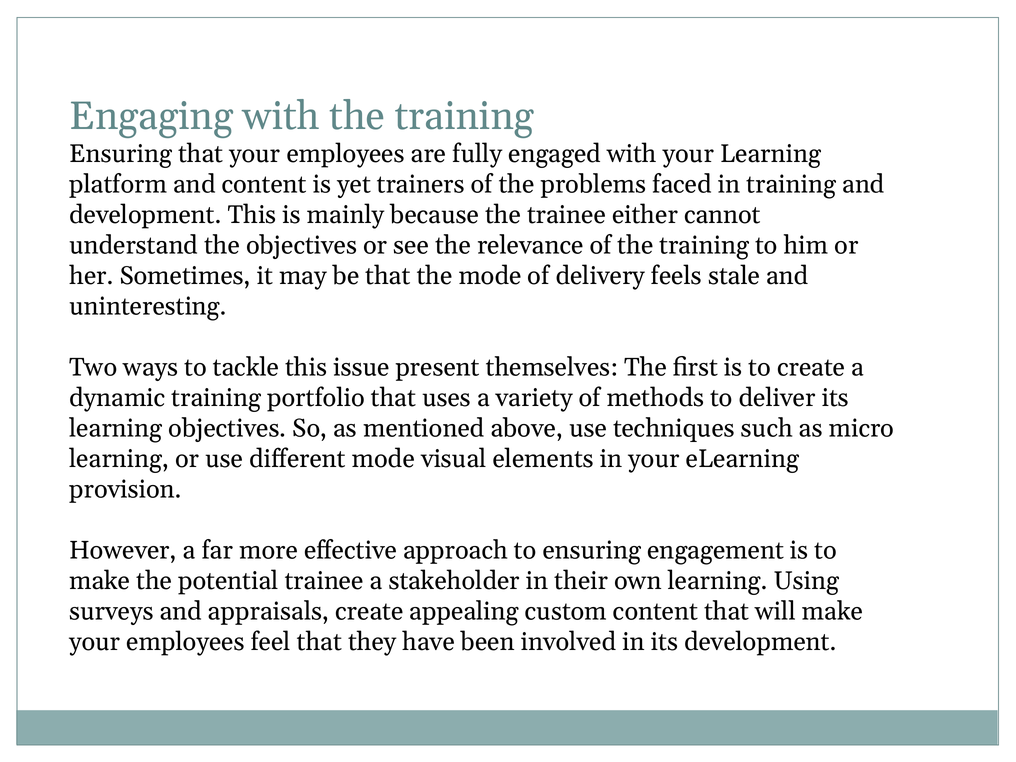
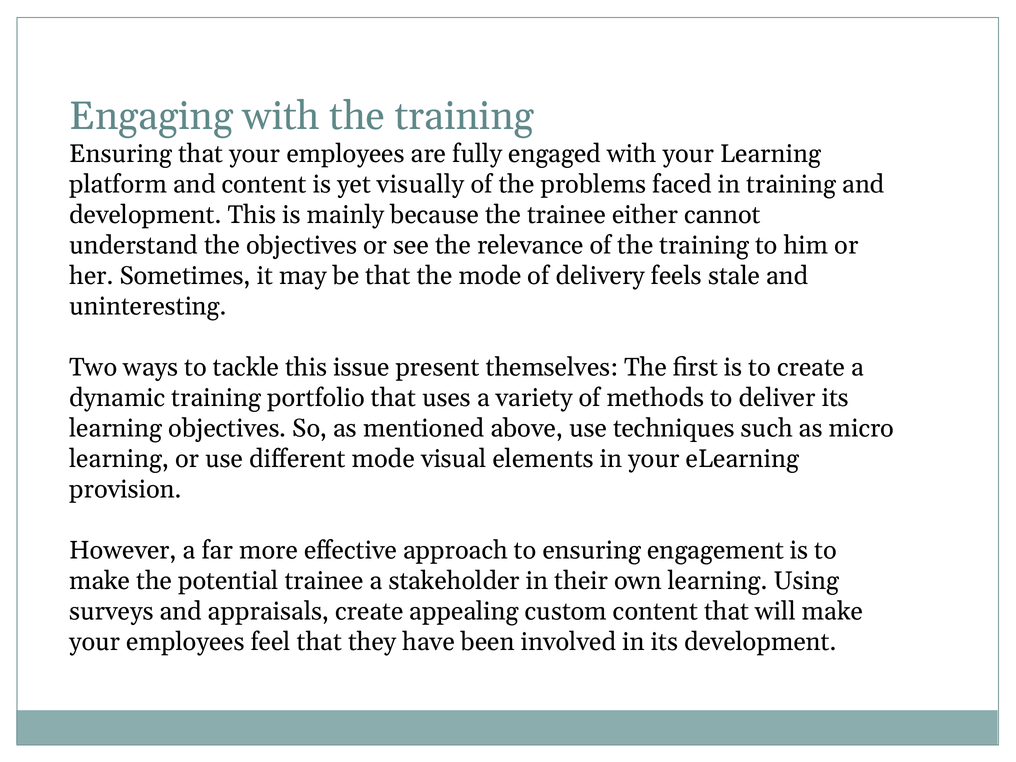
trainers: trainers -> visually (421, 185)
